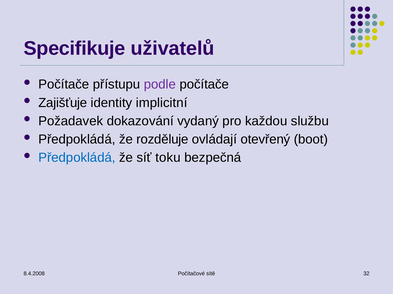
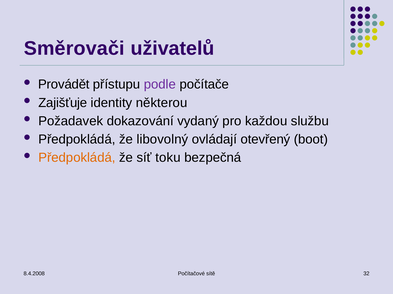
Specifikuje: Specifikuje -> Směrovači (74, 49)
Počítače: Počítače -> Provádět (64, 85)
implicitní: implicitní -> některou (162, 103)
rozděluje: rozděluje -> libovolný (162, 140)
Předpokládá colour: blue -> orange (77, 158)
